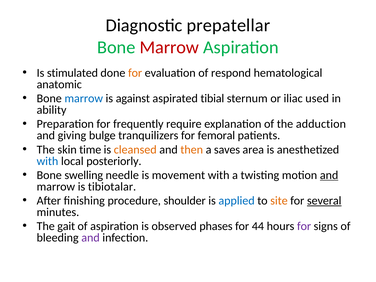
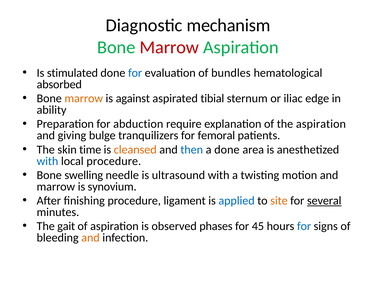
prepatellar: prepatellar -> mechanism (229, 25)
for colour: orange -> blue (135, 73)
respond: respond -> bundles (231, 73)
anatomic: anatomic -> absorbed (59, 84)
marrow colour: blue -> orange (84, 98)
used: used -> edge (317, 98)
frequently: frequently -> abduction (138, 124)
the adduction: adduction -> aspiration (321, 124)
then colour: orange -> blue (192, 150)
a saves: saves -> done (227, 150)
local posteriorly: posteriorly -> procedure (114, 161)
movement: movement -> ultrasound (178, 175)
and underline: present -> none (329, 175)
tibiotalar: tibiotalar -> synovium (112, 187)
shoulder: shoulder -> ligament (185, 201)
44: 44 -> 45 (258, 226)
for colour: purple -> blue (304, 226)
and colour: purple -> orange (91, 238)
